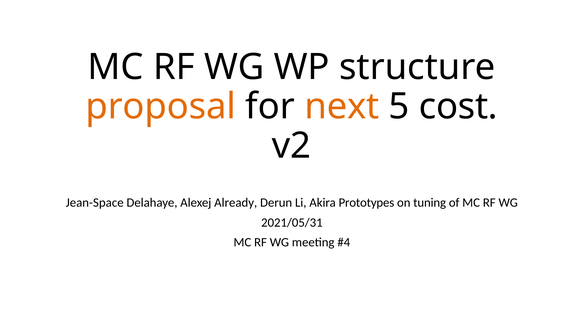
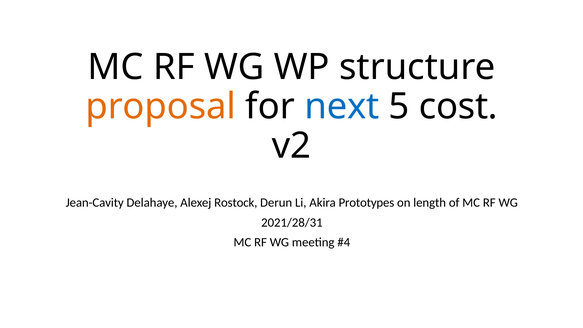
next colour: orange -> blue (342, 106)
Jean-Space: Jean-Space -> Jean-Cavity (95, 203)
Already: Already -> Rostock (236, 203)
tuning: tuning -> length (430, 203)
2021/05/31: 2021/05/31 -> 2021/28/31 (292, 222)
